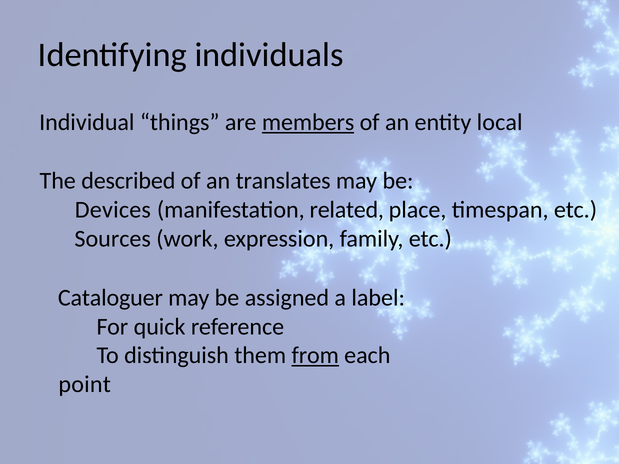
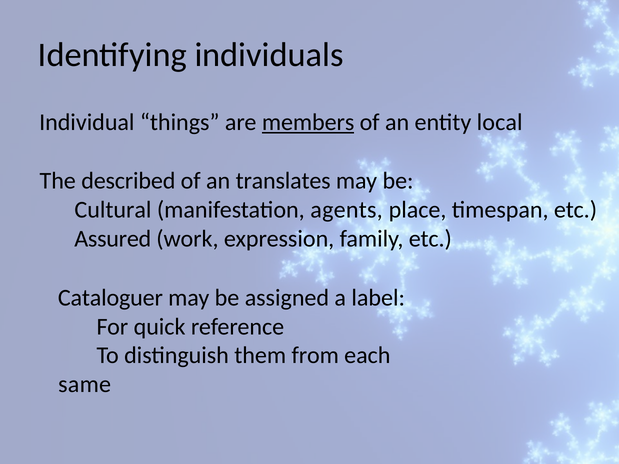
Devices: Devices -> Cultural (113, 210)
related: related -> agents (347, 210)
Sources: Sources -> Assured (113, 239)
from underline: present -> none (315, 356)
point: point -> same (85, 385)
